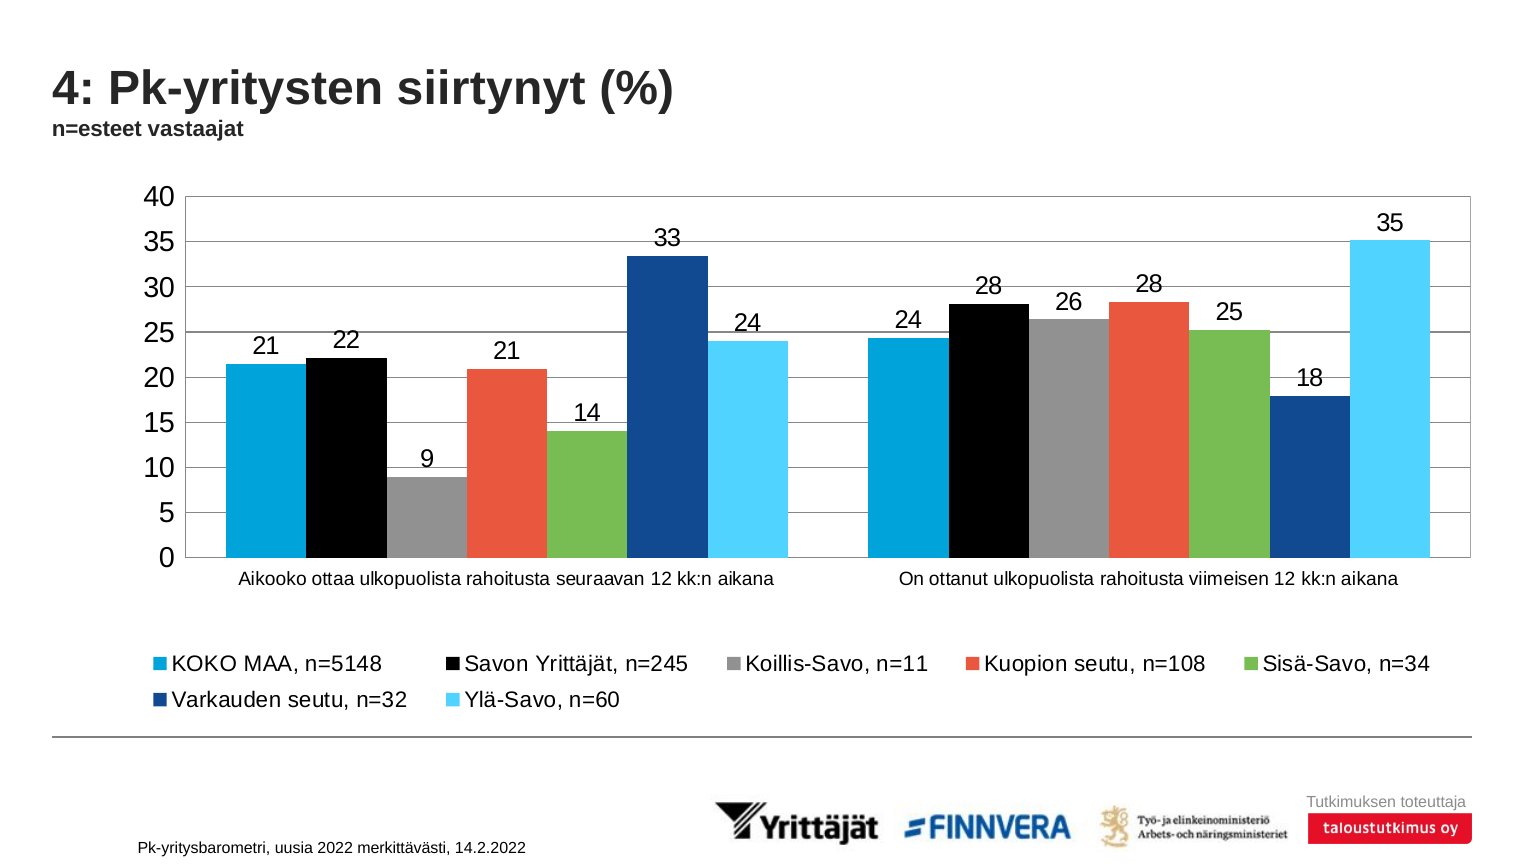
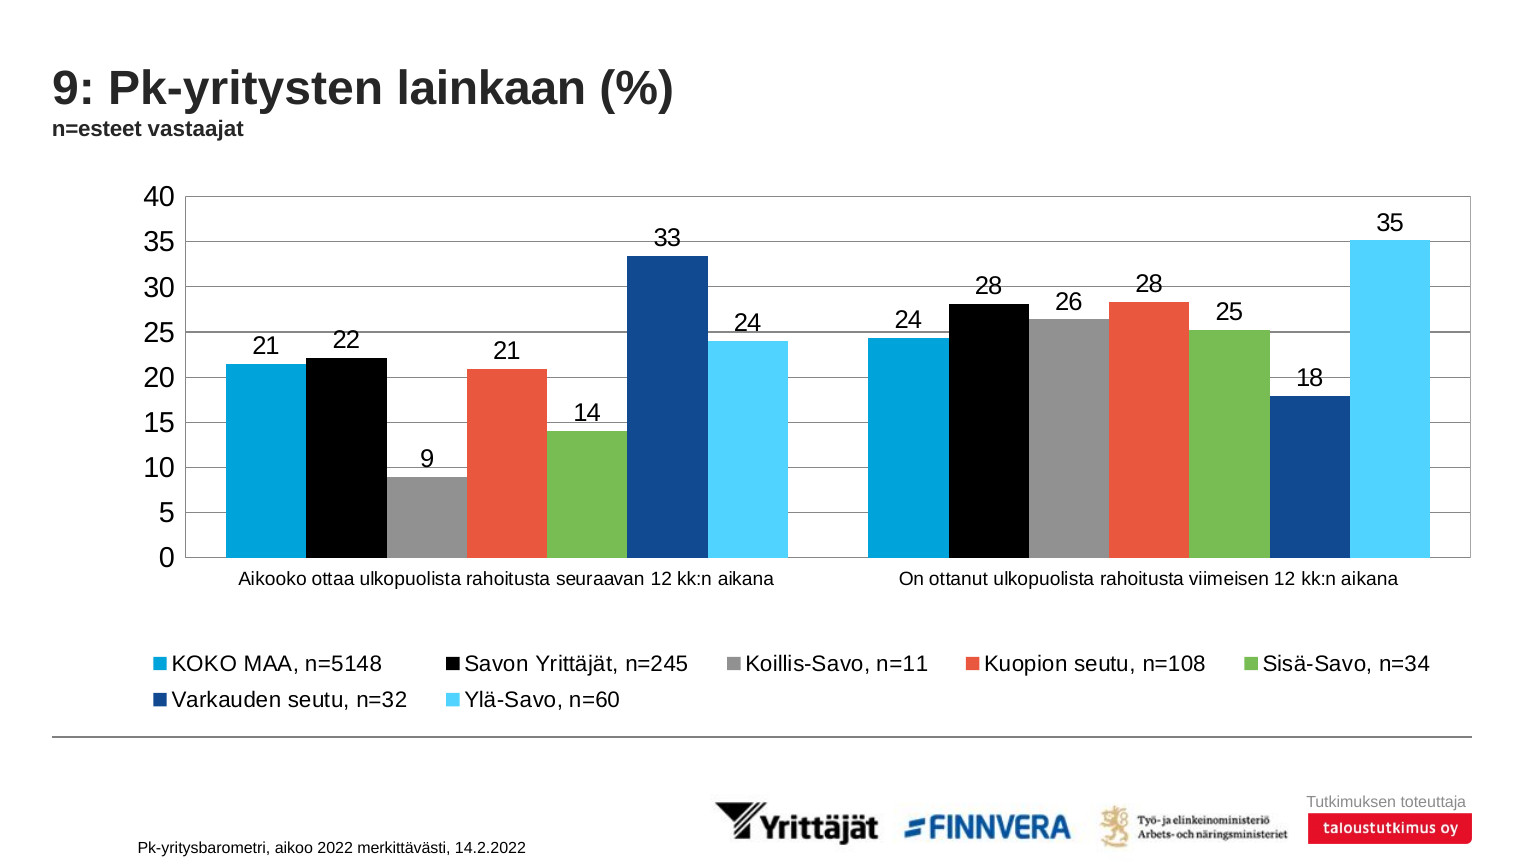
4: 4 -> 9 (74, 88)
siirtynyt: siirtynyt -> lainkaan (491, 88)
uusia: uusia -> aikoo (294, 849)
